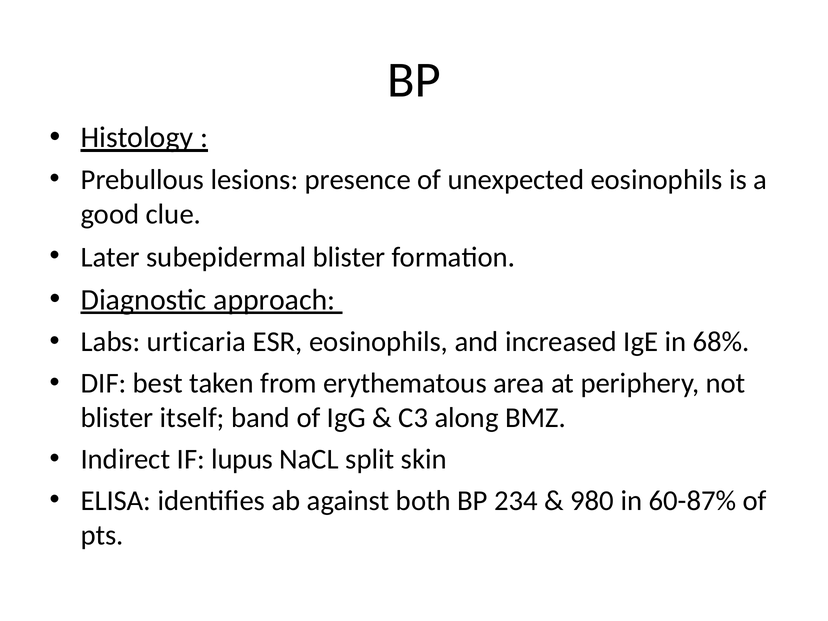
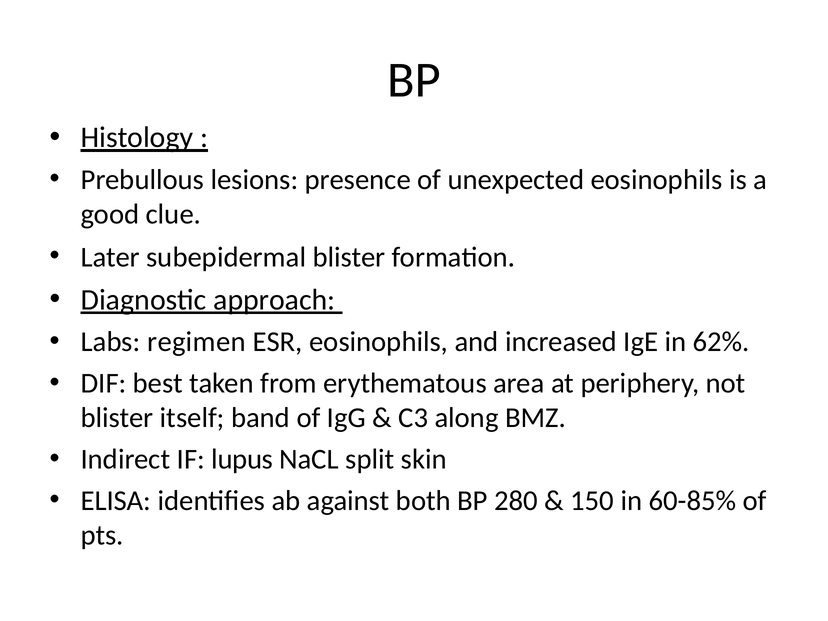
urticaria: urticaria -> regimen (197, 342)
68%: 68% -> 62% (721, 342)
234: 234 -> 280 (516, 501)
980: 980 -> 150 (592, 501)
60-87%: 60-87% -> 60-85% (692, 501)
